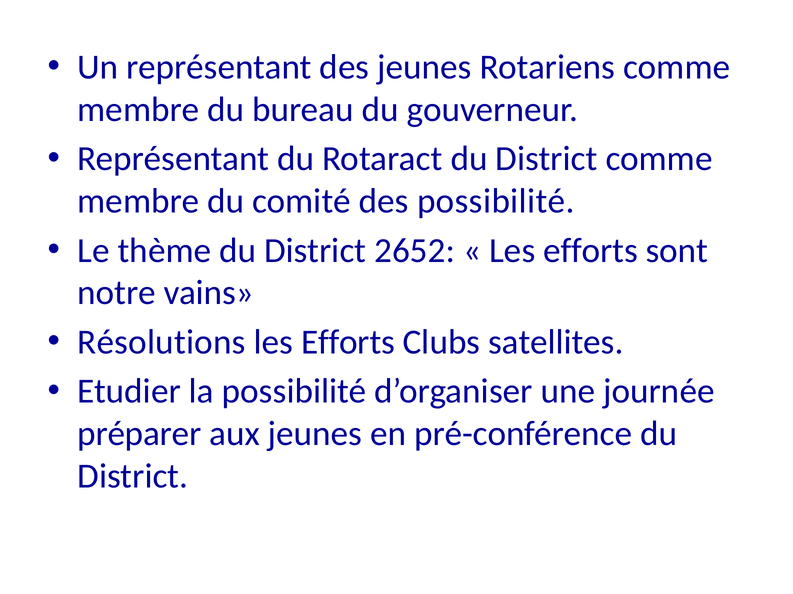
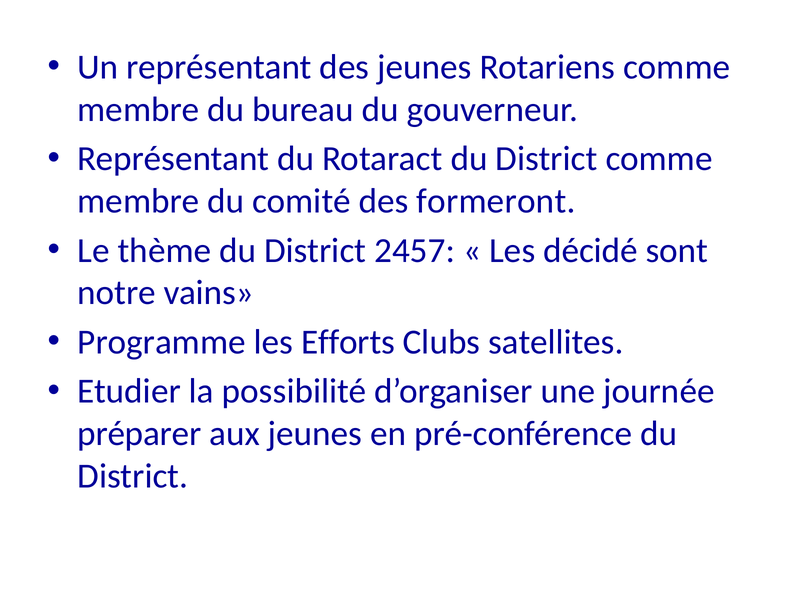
des possibilité: possibilité -> formeront (496, 201)
2652: 2652 -> 2457 (415, 251)
efforts: efforts -> décidé (591, 251)
Résolutions: Résolutions -> Programme (162, 342)
